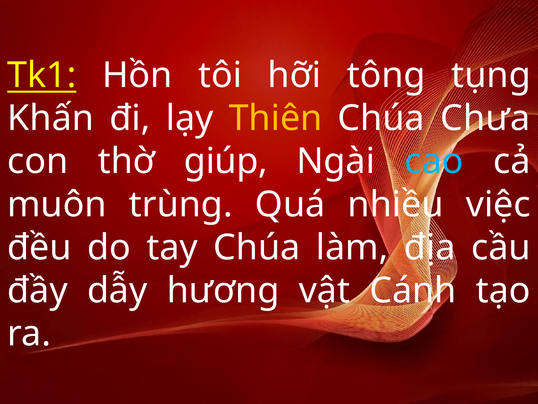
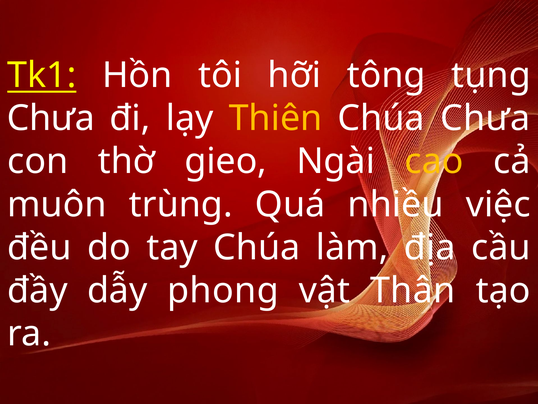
Khấn: Khấn -> Chưa (51, 118)
giúp: giúp -> gieo (226, 161)
cao colour: light blue -> yellow (434, 161)
hương: hương -> phong (223, 291)
Cánh: Cánh -> Thân (413, 291)
